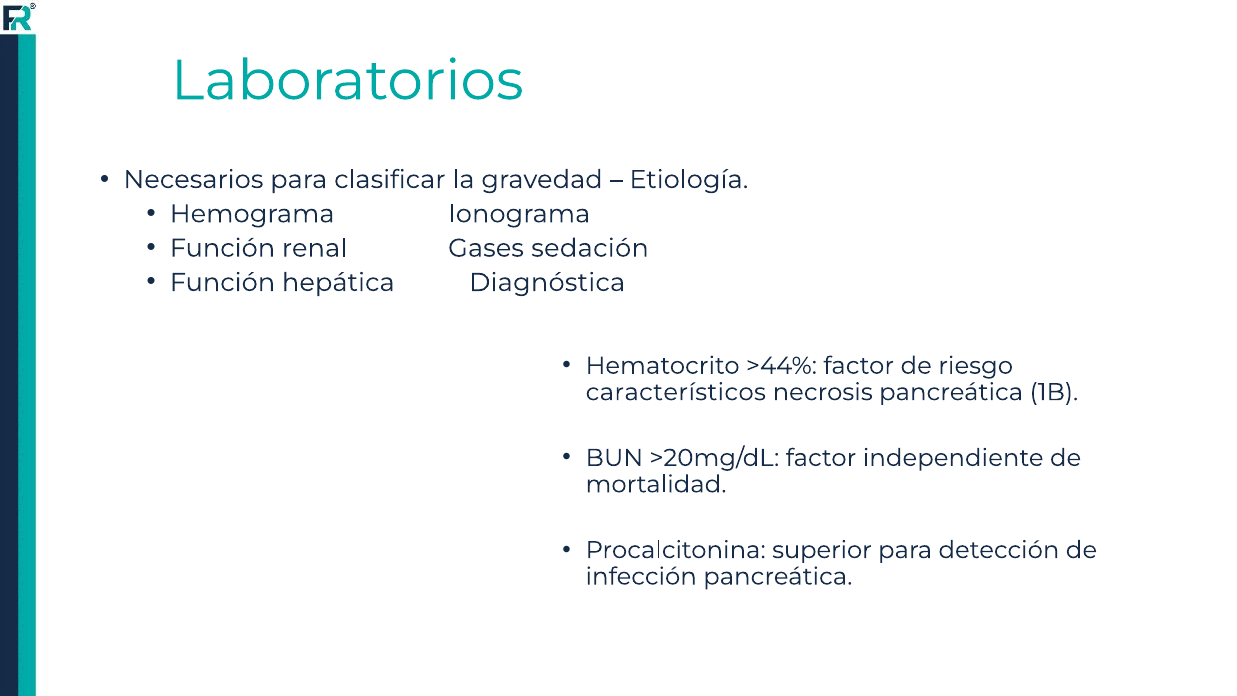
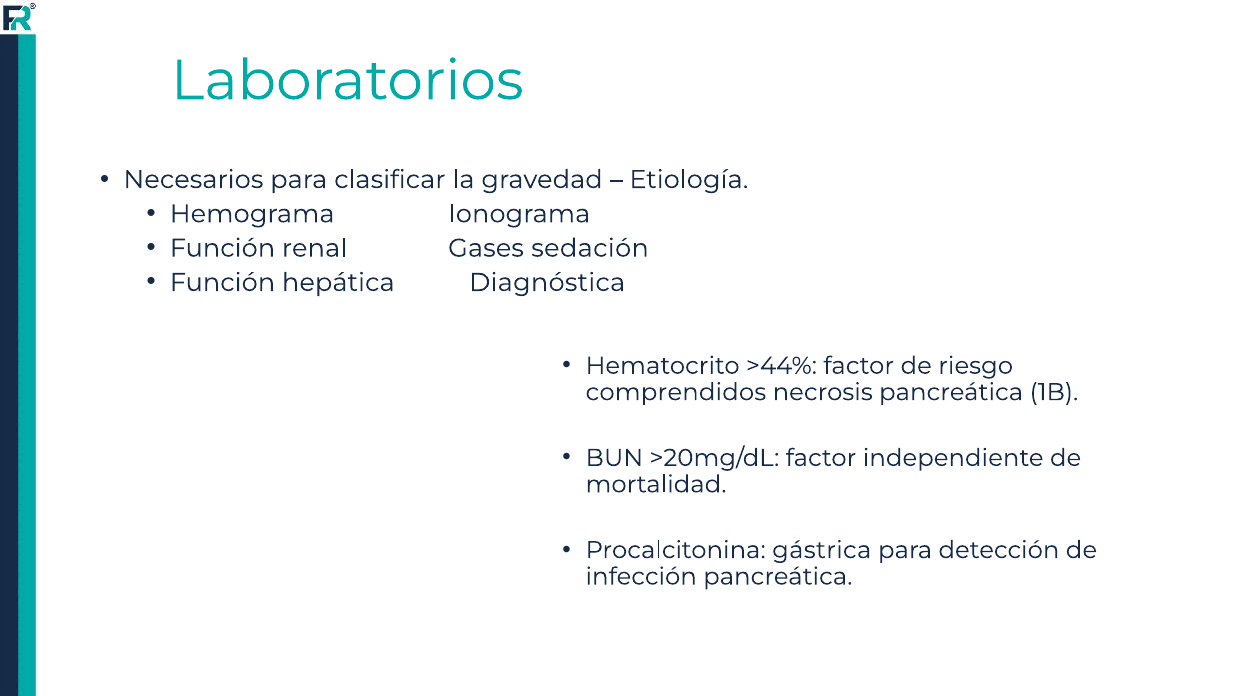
característicos: característicos -> comprendidos (676, 392)
superior: superior -> gástrica (822, 550)
